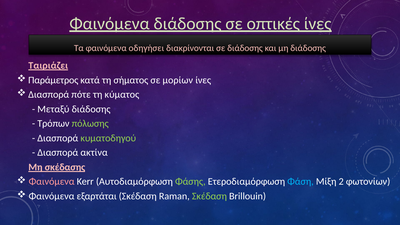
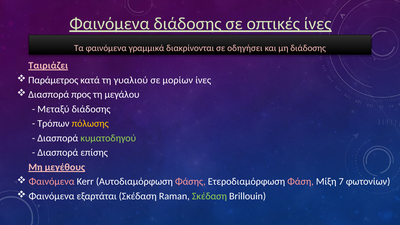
οδηγήσει: οδηγήσει -> γραμμικά (146, 48)
σε διάδοσης: διάδοσης -> οδηγήσει (245, 48)
σήματος: σήματος -> γυαλιού (131, 80)
πότε: πότε -> προς (81, 95)
κύματος: κύματος -> μεγάλου (122, 95)
πόλωσης colour: light green -> yellow (90, 124)
ακτίνα: ακτίνα -> επίσης (94, 153)
σκέδασης: σκέδασης -> μεγέθους (65, 167)
Φάσης colour: light green -> pink (190, 182)
Φάση colour: light blue -> pink (301, 182)
2: 2 -> 7 (341, 182)
